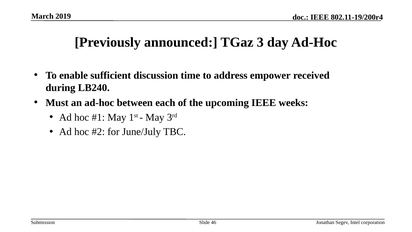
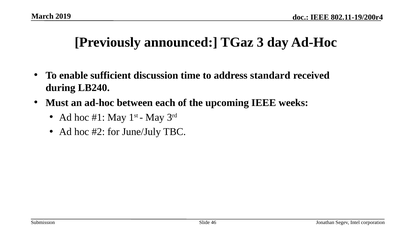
empower: empower -> standard (270, 75)
